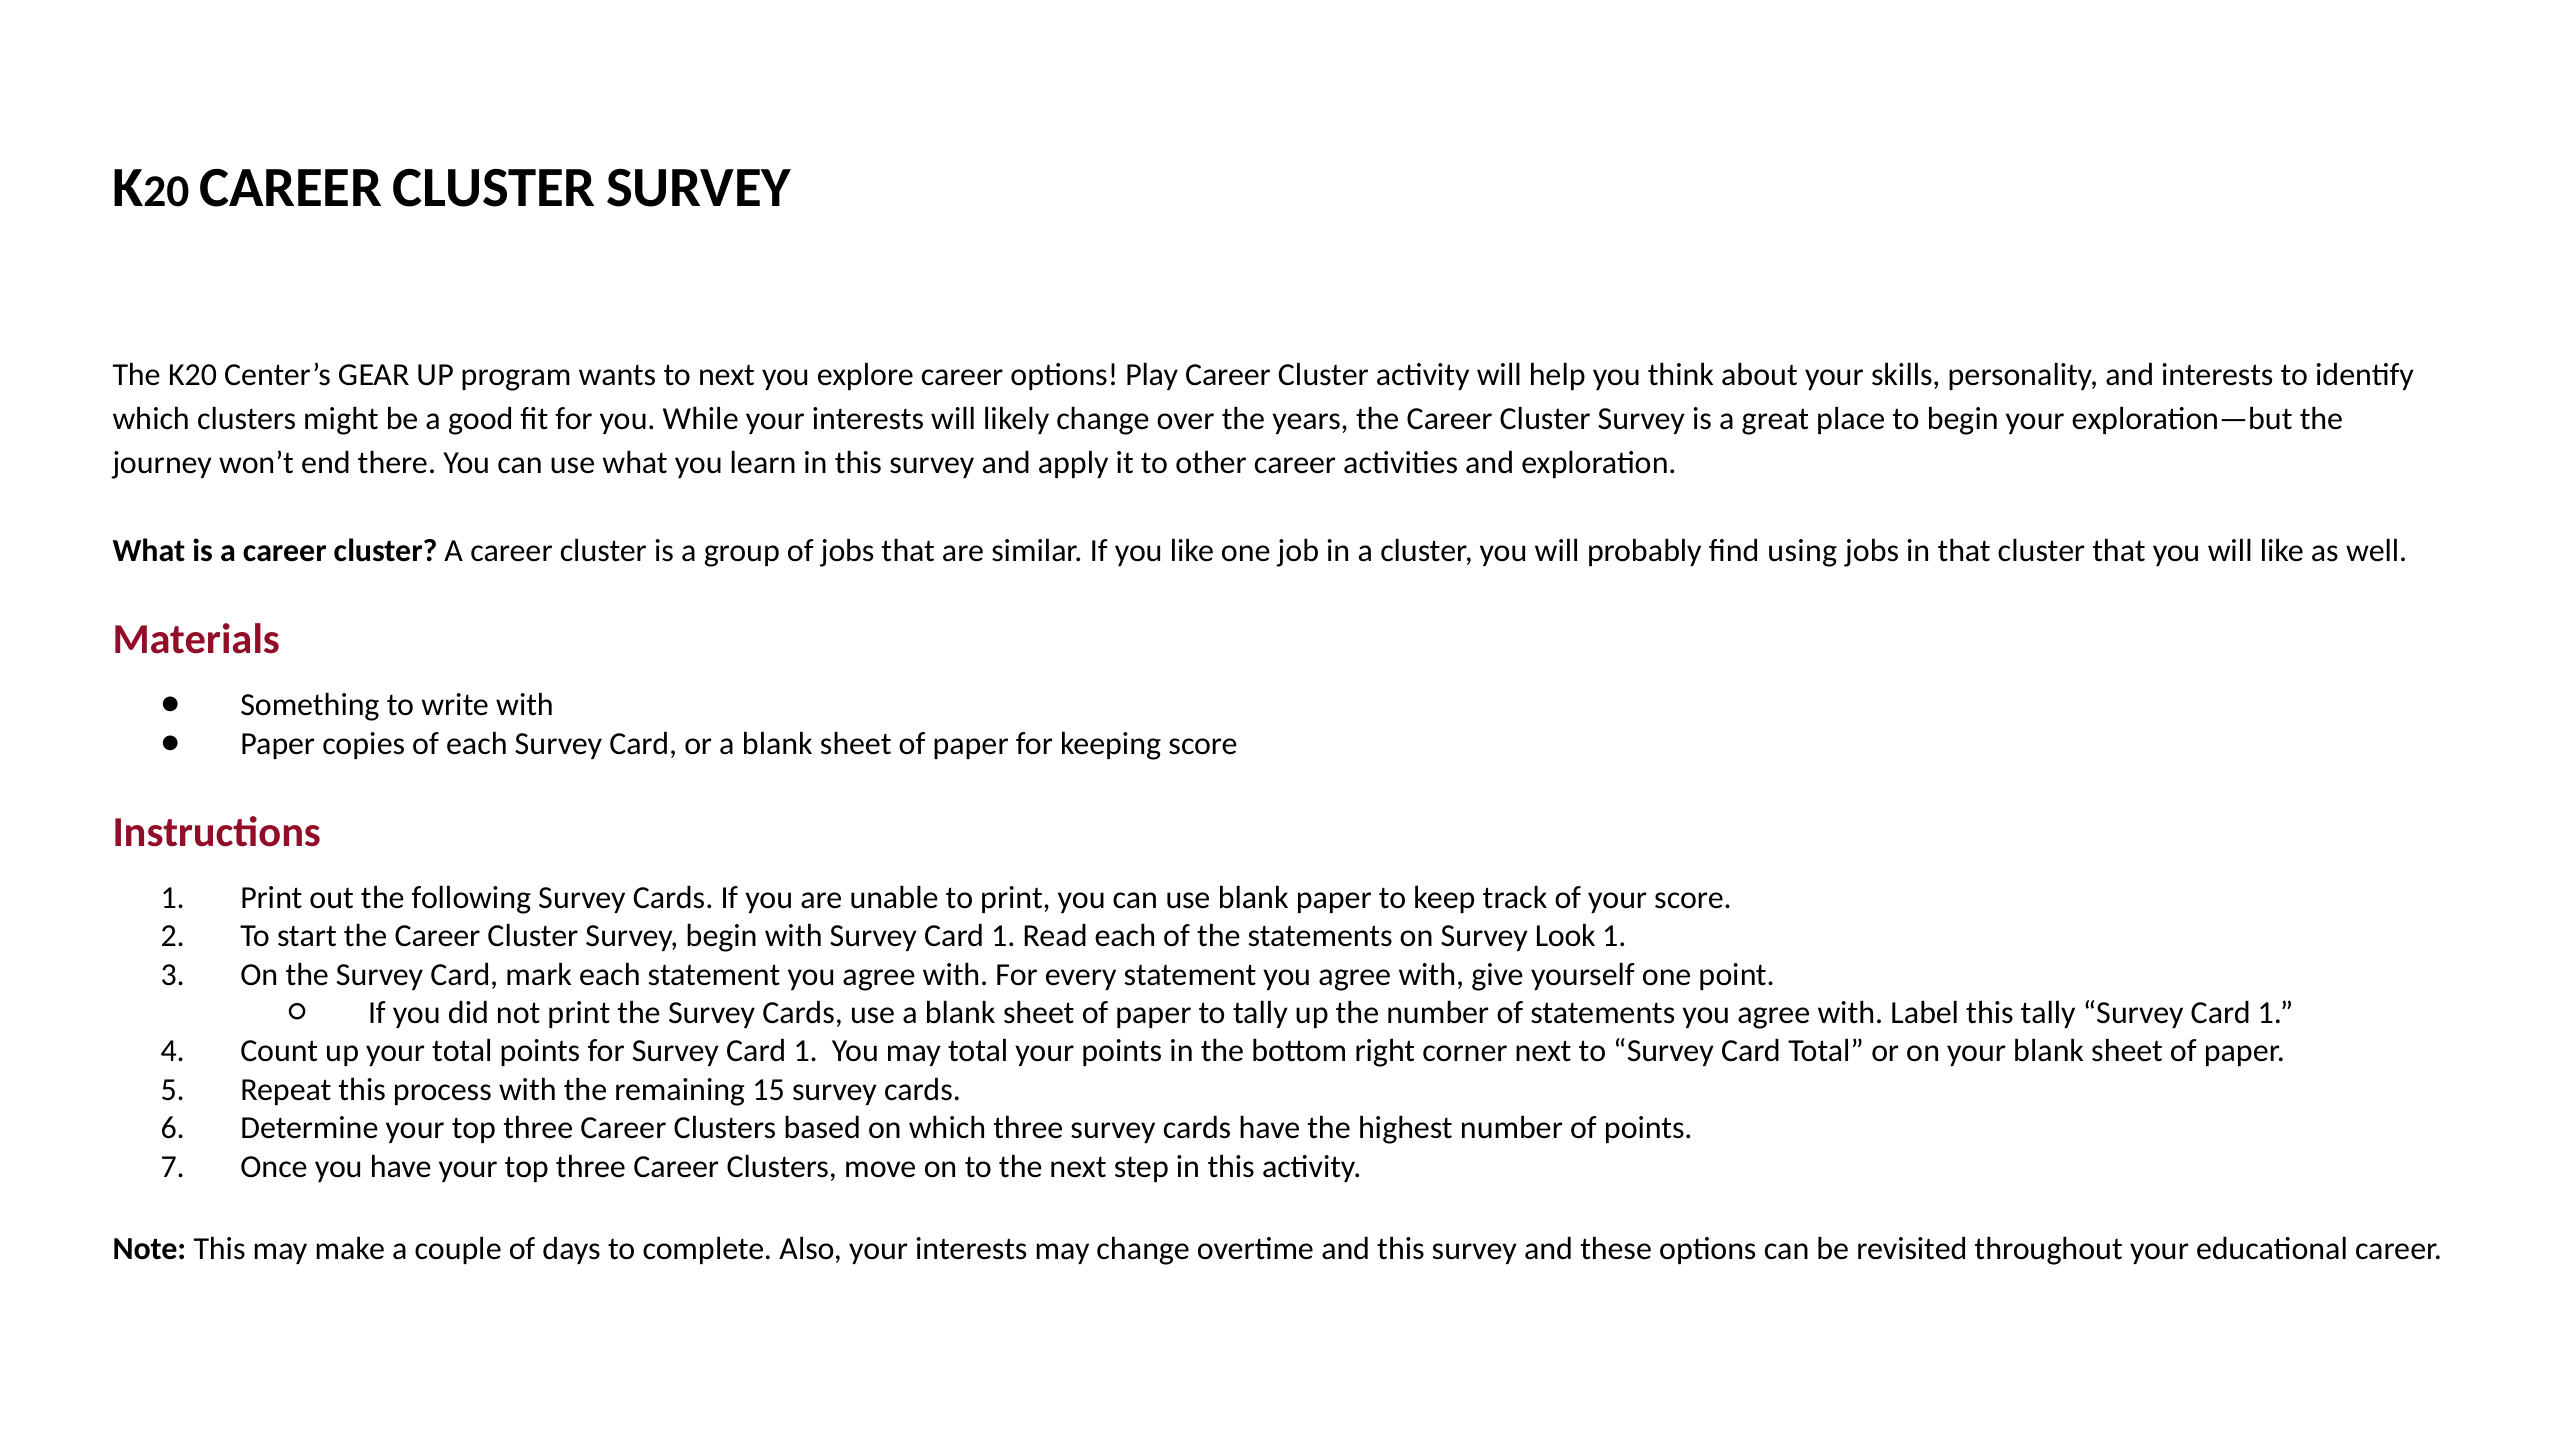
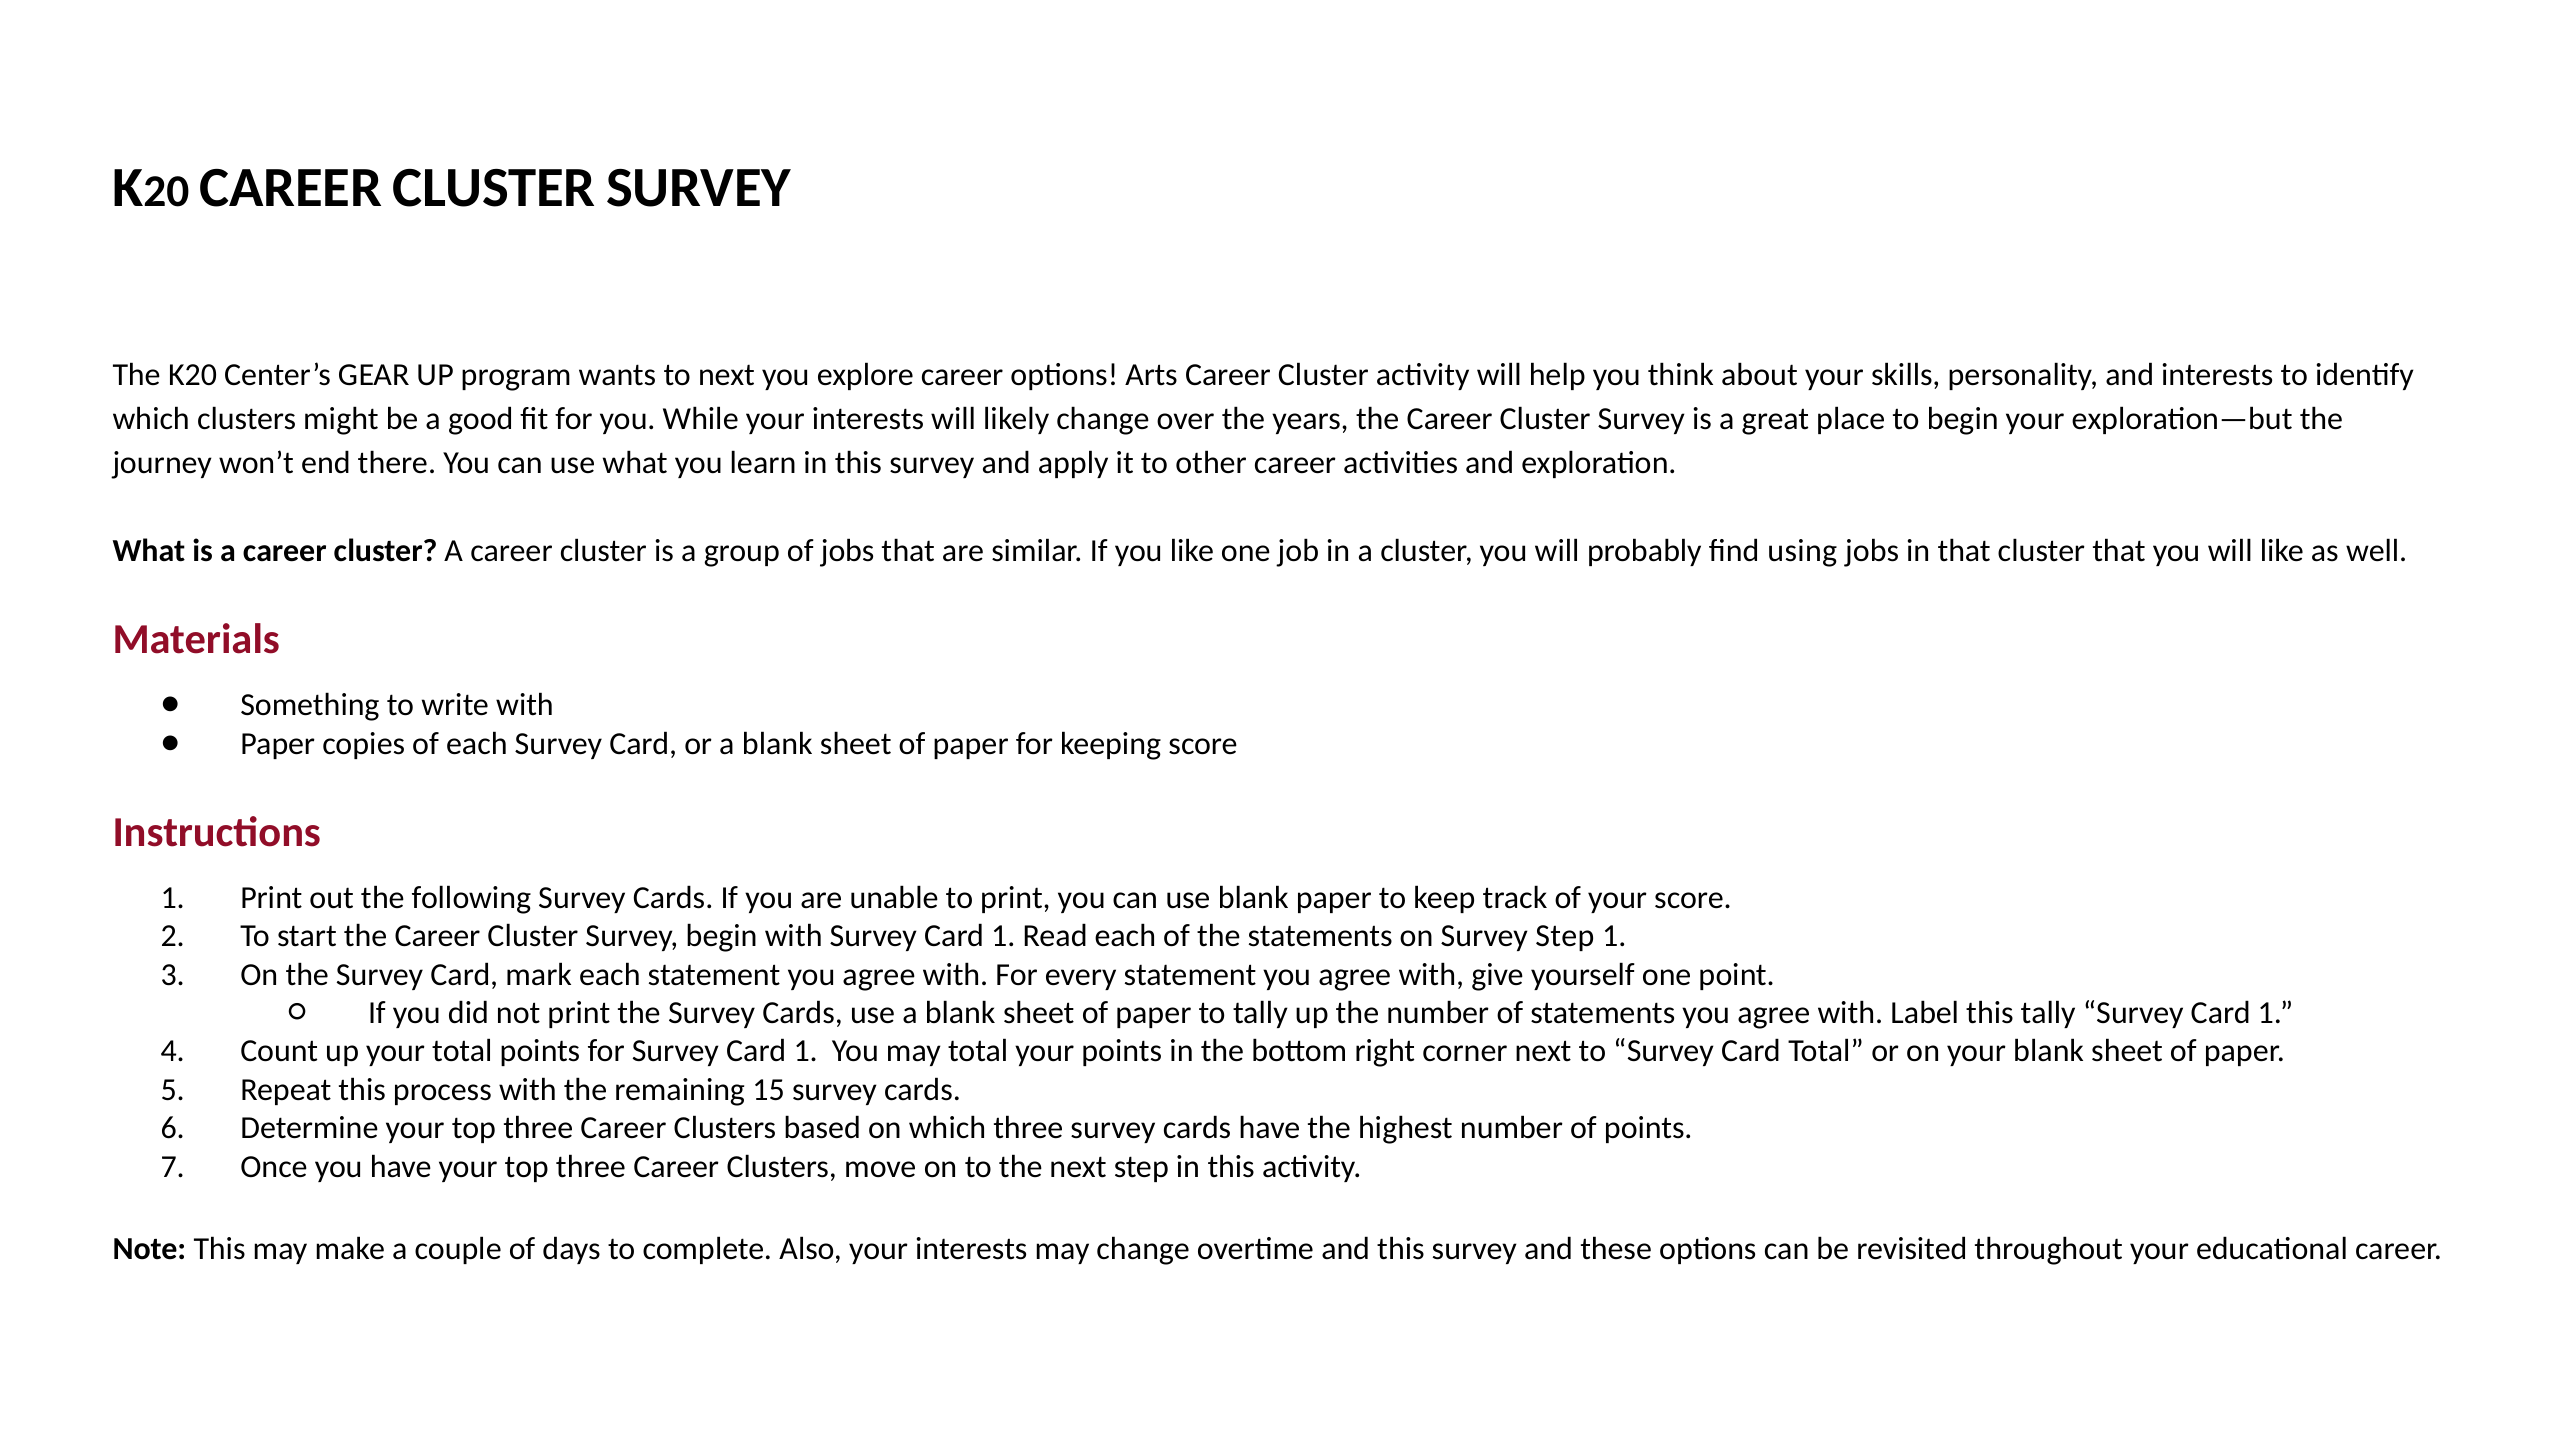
Play: Play -> Arts (1152, 375)
Survey Look: Look -> Step (1565, 936)
